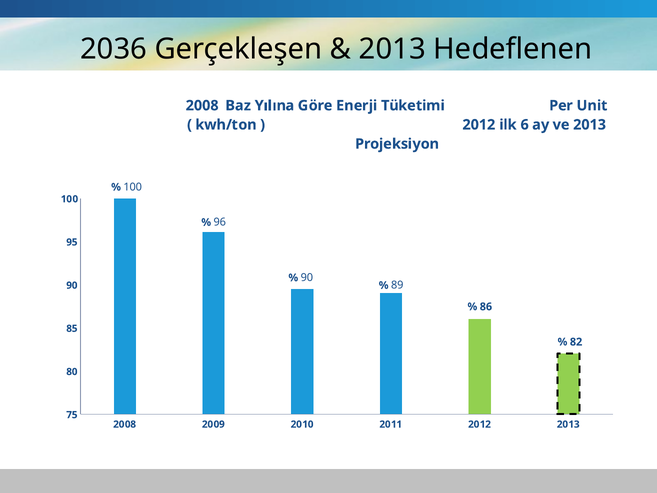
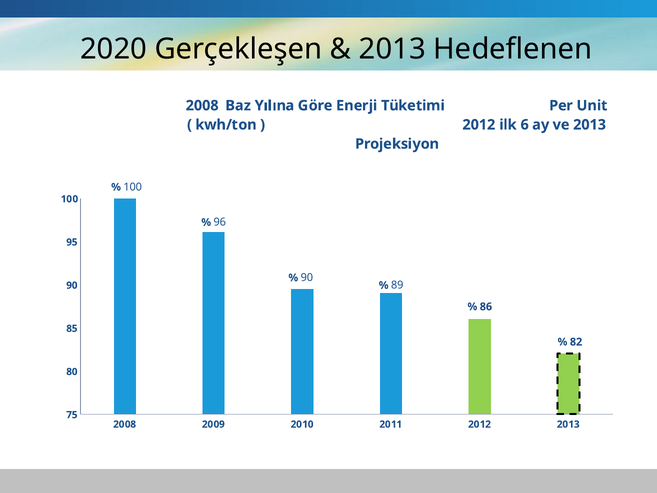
2036: 2036 -> 2020 (114, 49)
